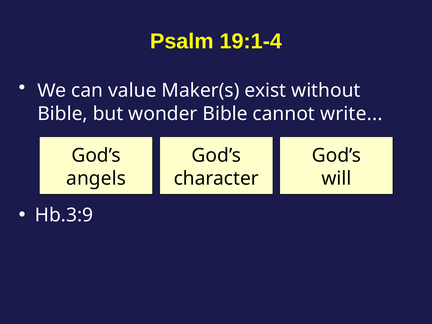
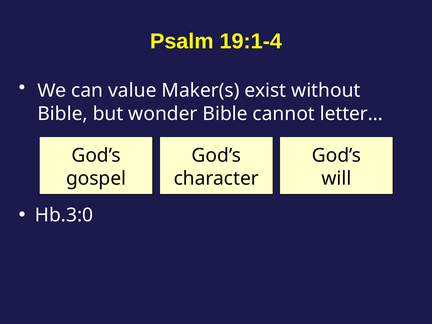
write: write -> letter (351, 114)
angels: angels -> gospel (96, 178)
Hb.3:9: Hb.3:9 -> Hb.3:0 (64, 215)
